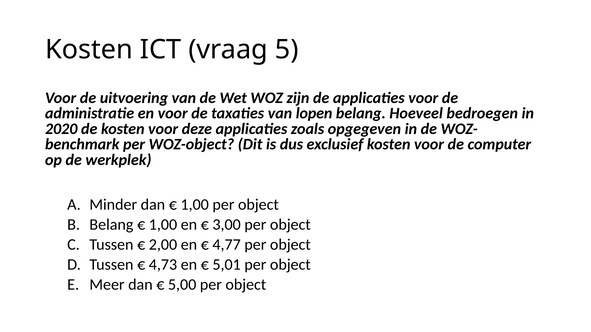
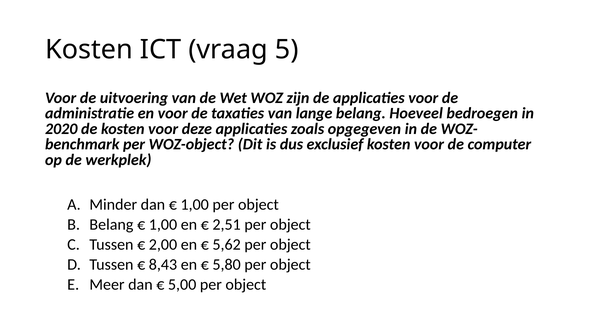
lopen: lopen -> lange (314, 113)
3,00: 3,00 -> 2,51 (227, 225)
4,77: 4,77 -> 5,62 (227, 245)
4,73: 4,73 -> 8,43 (163, 265)
5,01: 5,01 -> 5,80 (227, 265)
